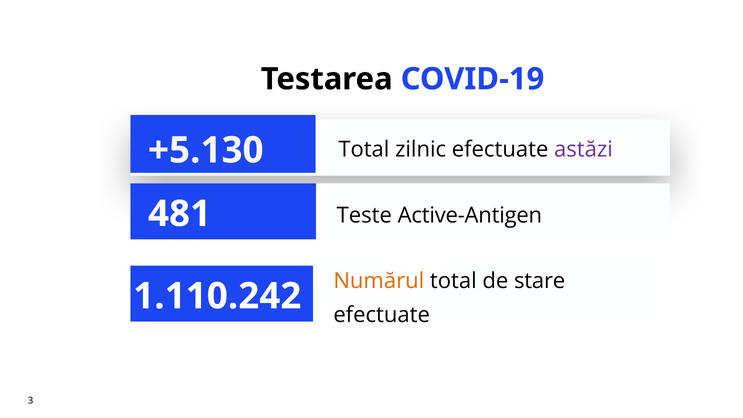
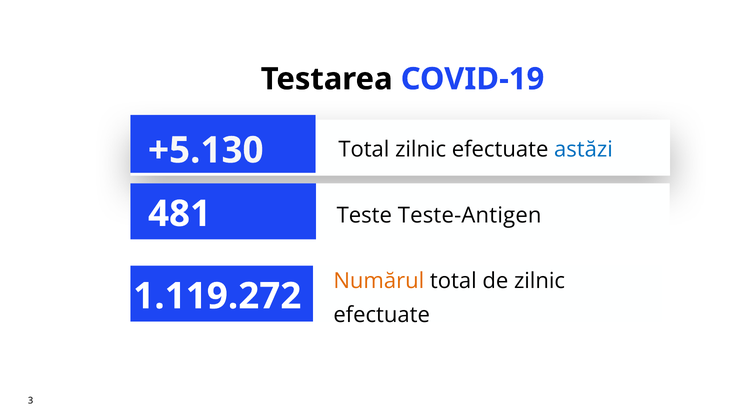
astăzi colour: purple -> blue (583, 149)
Active-Antigen: Active-Antigen -> Teste-Antigen (470, 216)
de stare: stare -> zilnic (540, 281)
1.110.242: 1.110.242 -> 1.119.272 (217, 296)
